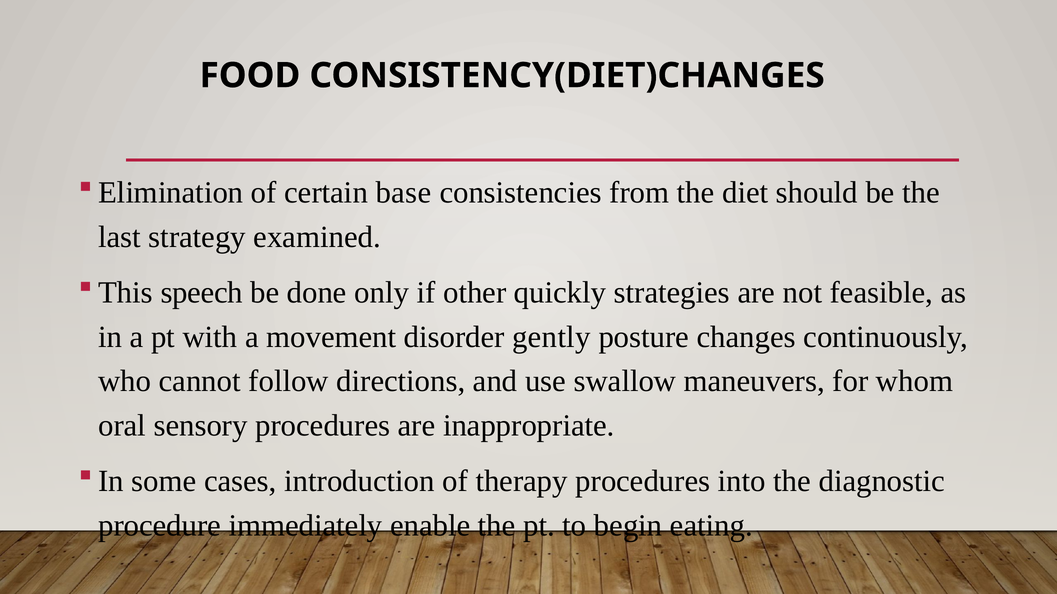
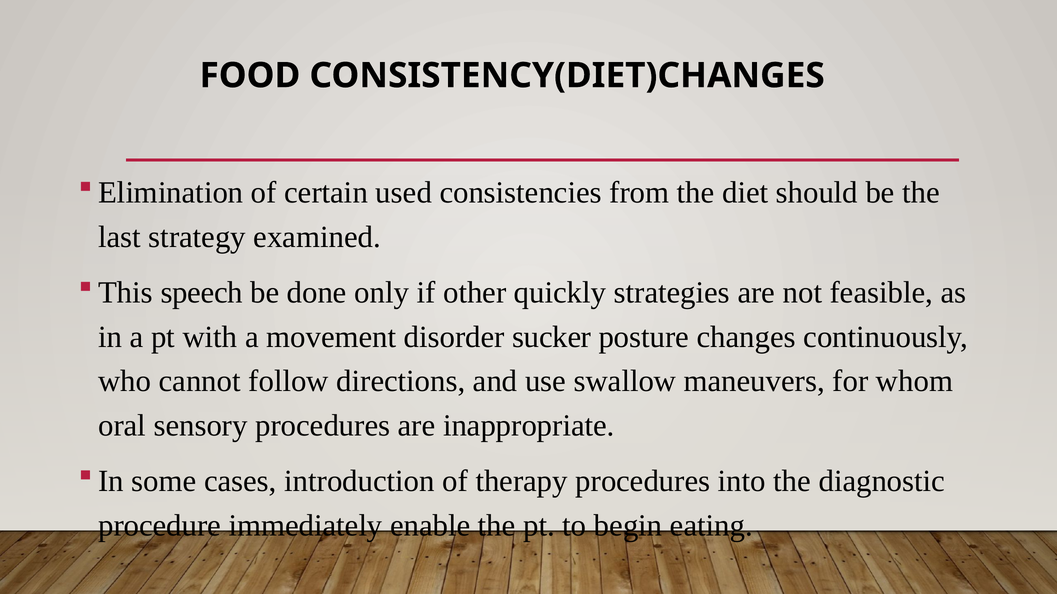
base: base -> used (404, 193)
gently: gently -> sucker (552, 337)
